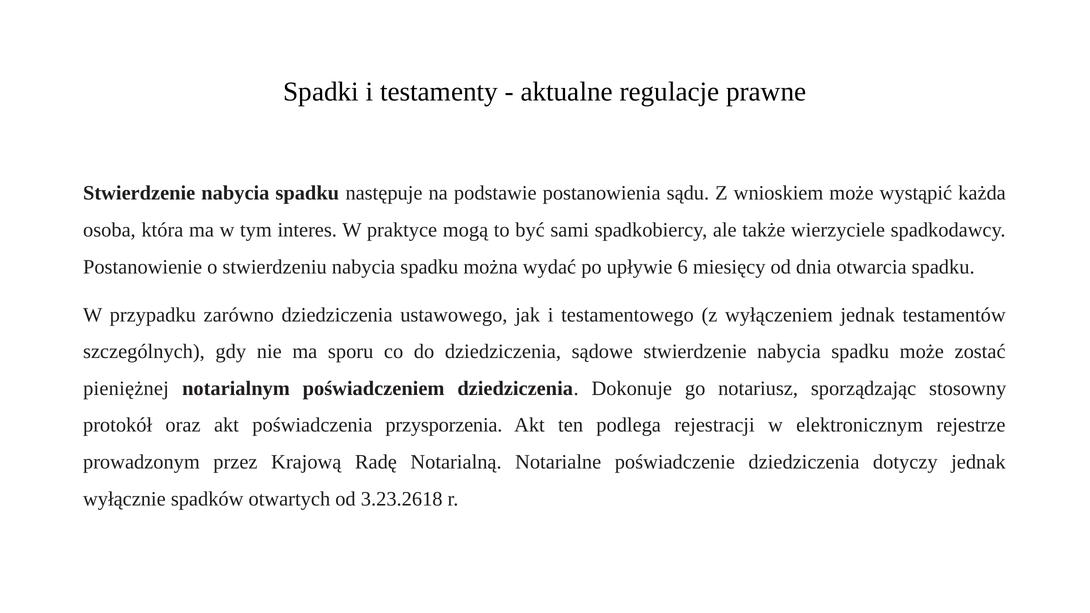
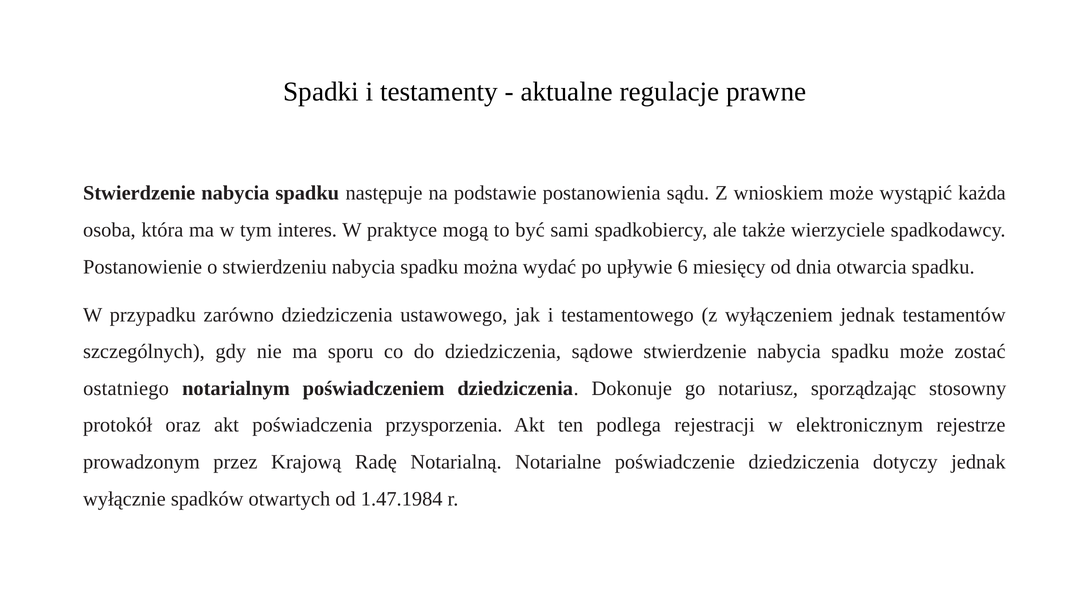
pieniężnej: pieniężnej -> ostatniego (126, 389)
3.23.2618: 3.23.2618 -> 1.47.1984 (402, 499)
